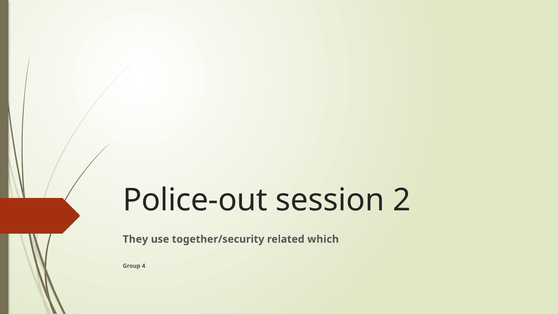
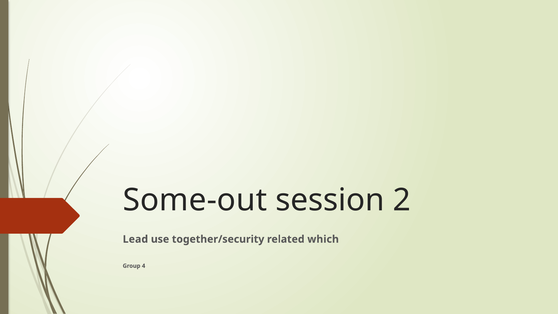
Police-out: Police-out -> Some-out (195, 200)
They: They -> Lead (135, 239)
